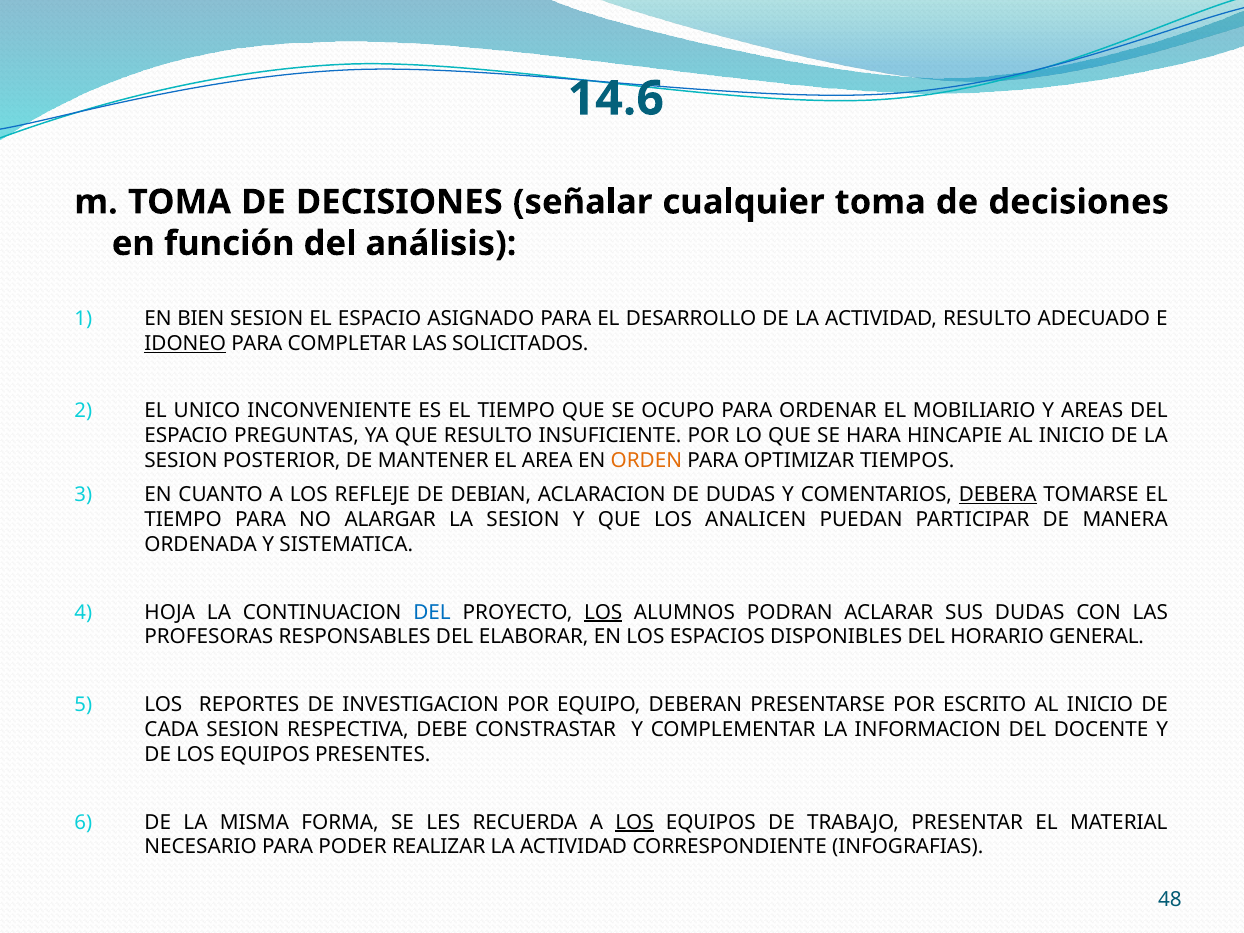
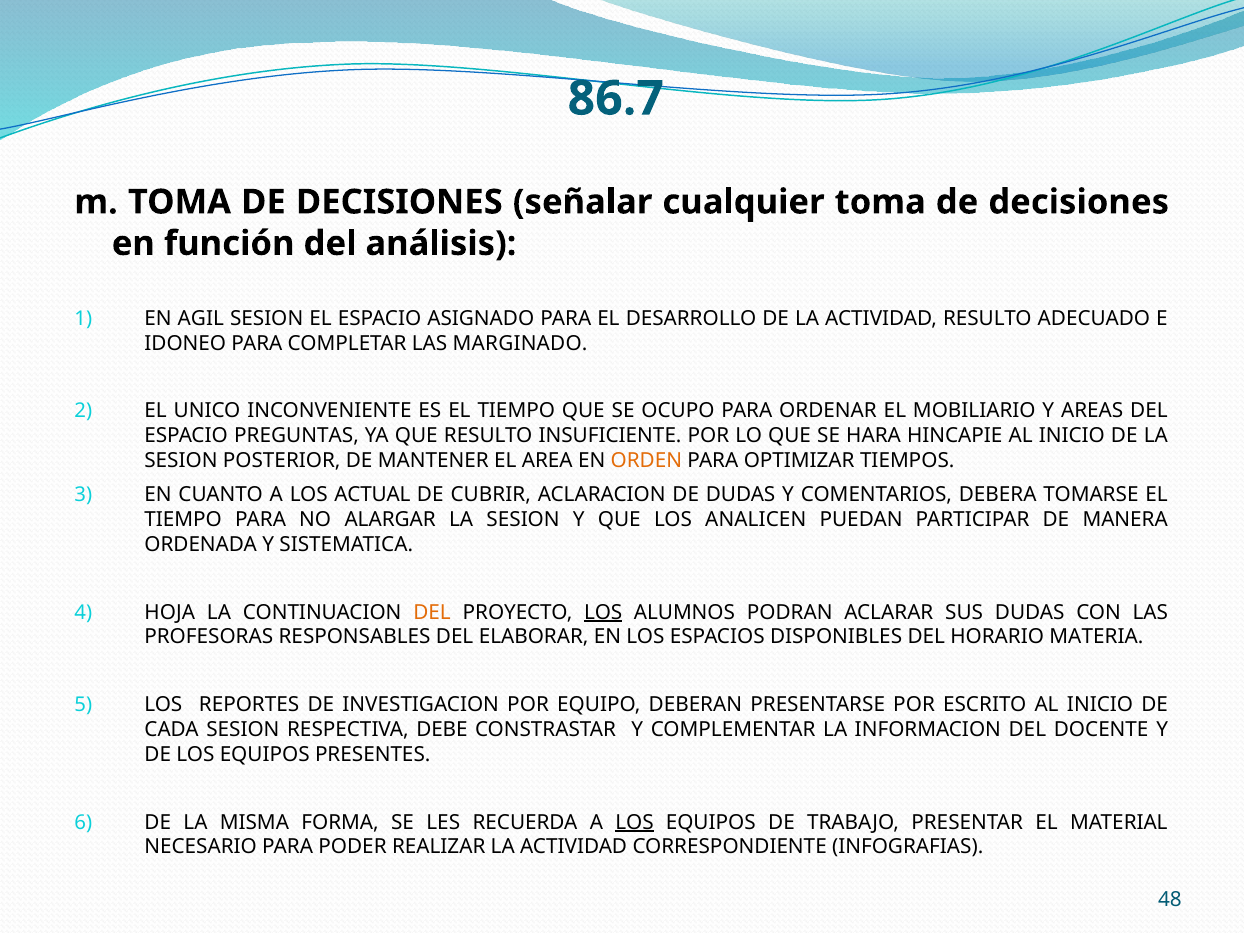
14.6: 14.6 -> 86.7 (616, 99)
BIEN: BIEN -> AGIL (201, 319)
IDONEO underline: present -> none (185, 343)
SOLICITADOS: SOLICITADOS -> MARGINADO (520, 343)
REFLEJE: REFLEJE -> ACTUAL (372, 495)
DEBIAN: DEBIAN -> CUBRIR (491, 495)
DEBERA underline: present -> none (998, 495)
DEL colour: blue -> orange (432, 612)
GENERAL: GENERAL -> MATERIA (1096, 637)
